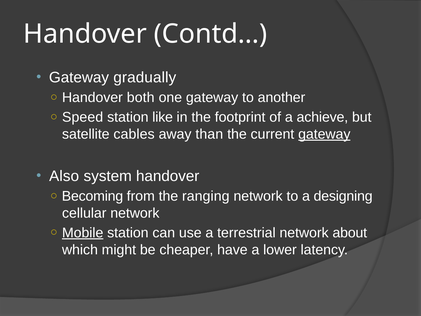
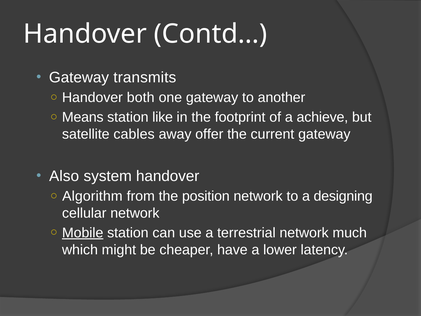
gradually: gradually -> transmits (145, 77)
Speed: Speed -> Means (83, 117)
than: than -> offer (209, 134)
gateway underline: present -> none (324, 134)
Becoming: Becoming -> Algorithm (92, 196)
ranging: ranging -> position (206, 196)
about: about -> much (350, 233)
